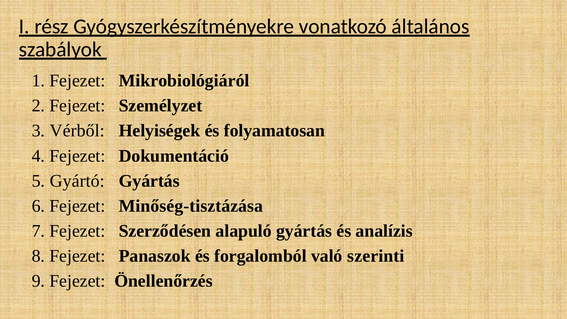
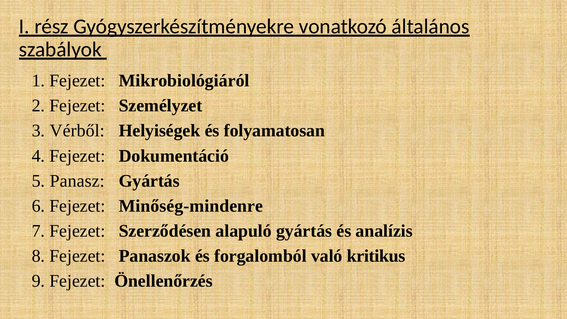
Gyártó: Gyártó -> Panasz (77, 181)
Minőség-tisztázása: Minőség-tisztázása -> Minőség-mindenre (191, 206)
szerinti: szerinti -> kritikus (376, 256)
